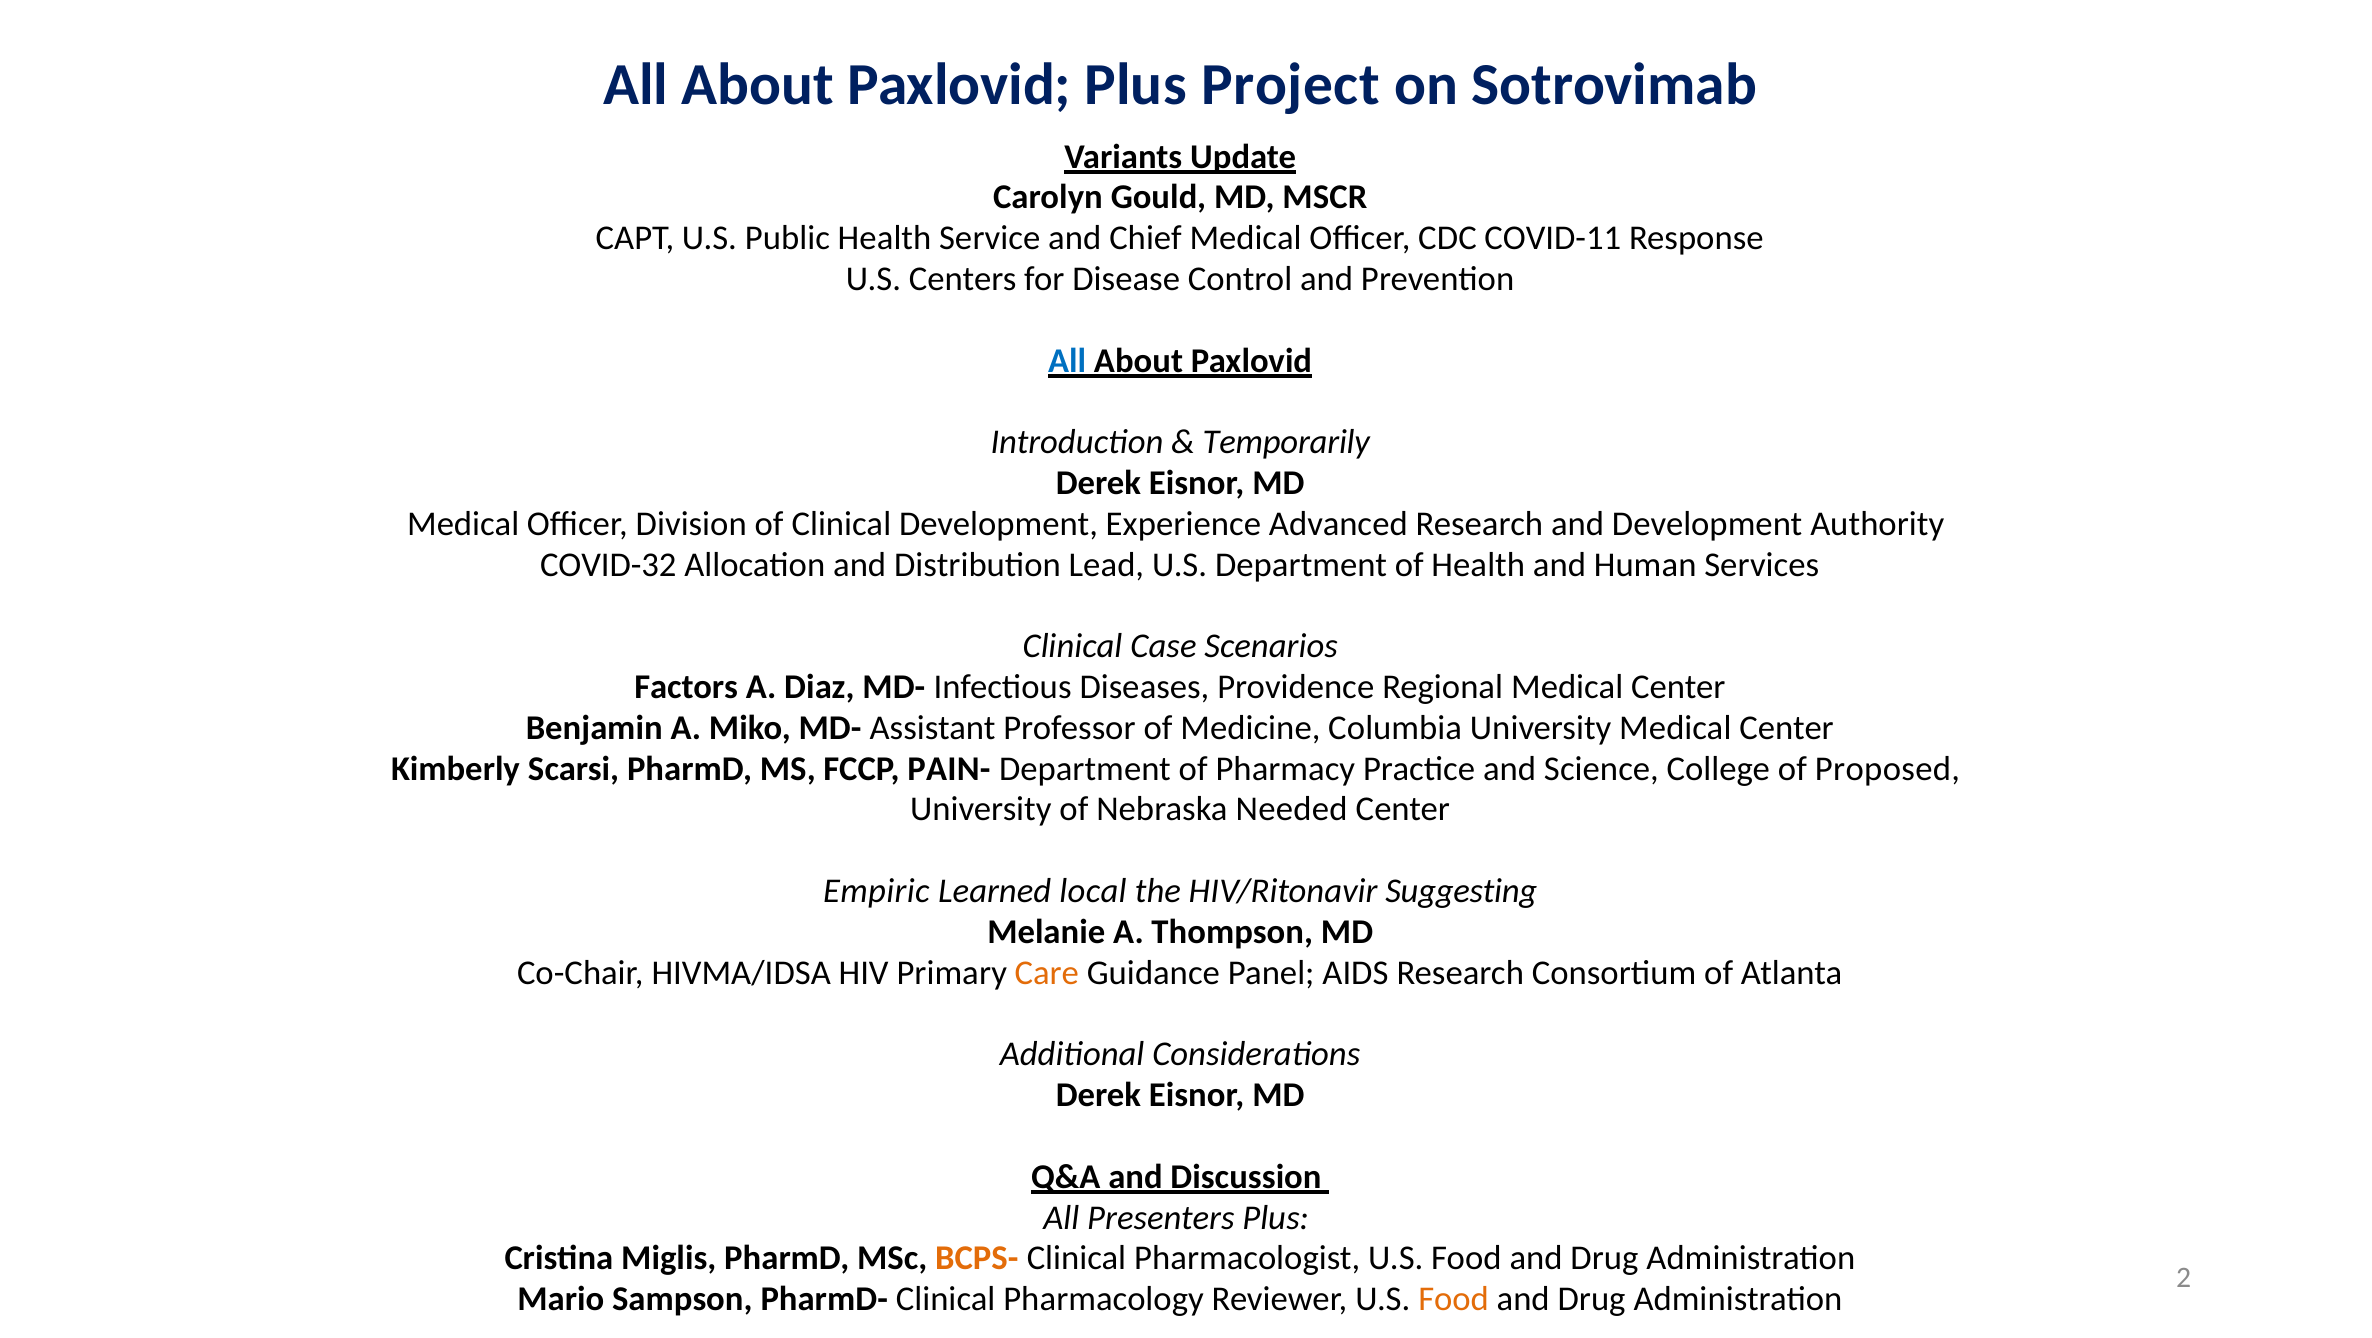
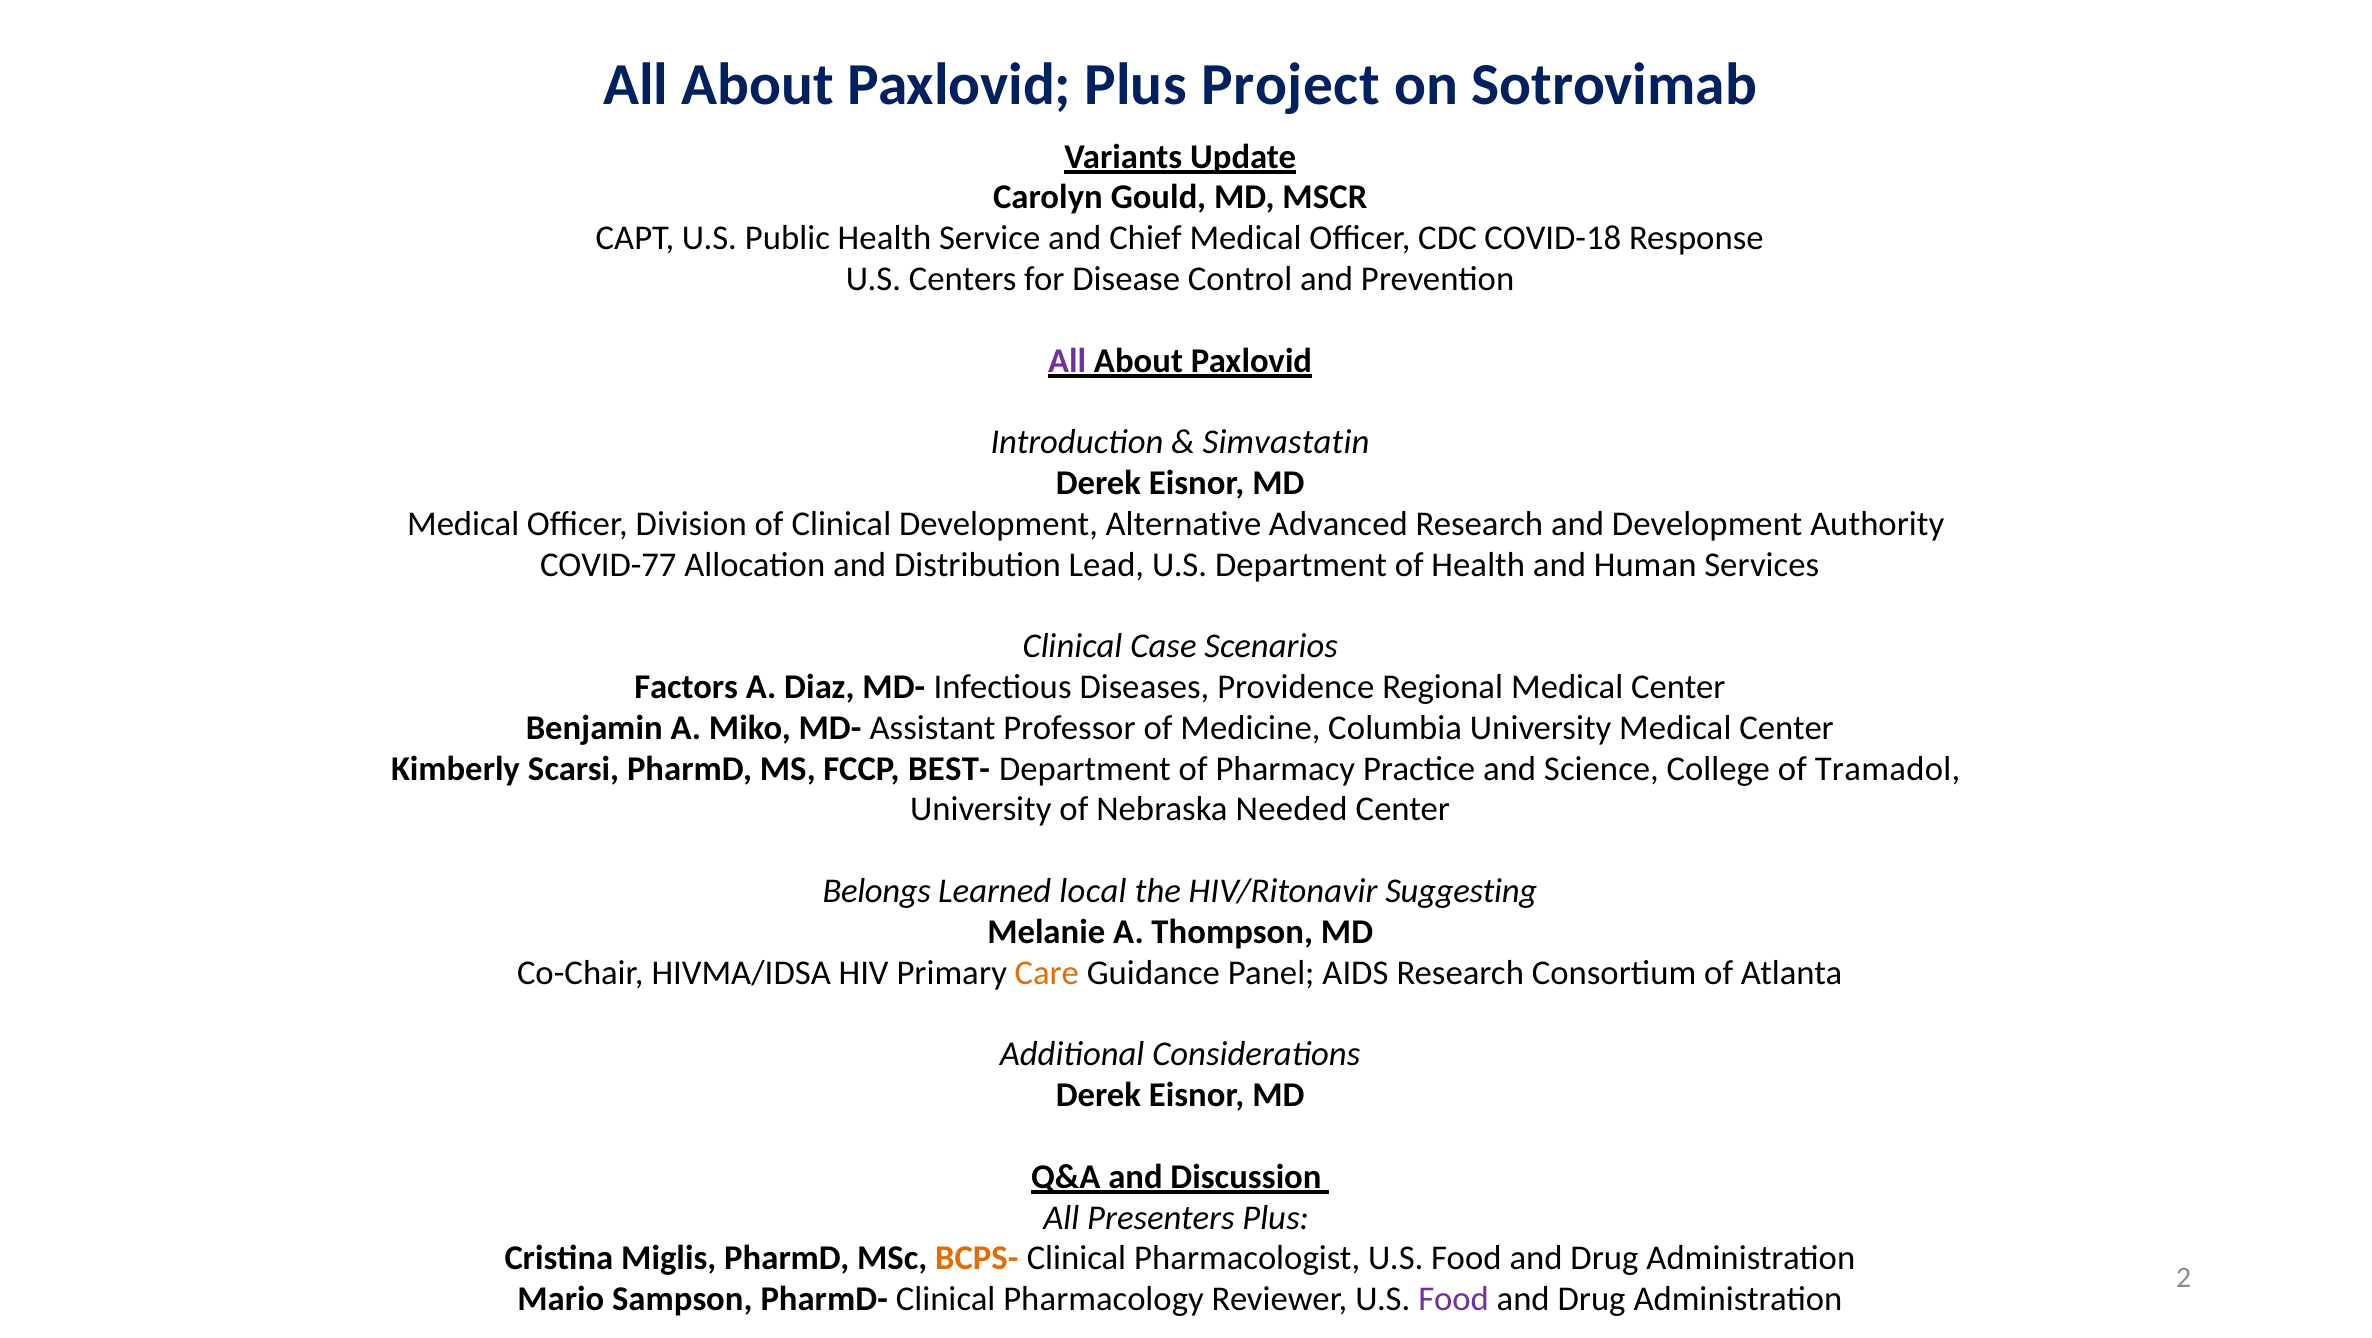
COVID-11: COVID-11 -> COVID-18 (1553, 238)
All colour: blue -> purple (1067, 361)
Temporarily: Temporarily -> Simvastatin (1286, 442)
Experience: Experience -> Alternative (1183, 524)
COVID-32: COVID-32 -> COVID-77 (608, 565)
PAIN-: PAIN- -> BEST- (949, 768)
Proposed: Proposed -> Tramadol (1888, 768)
Empiric: Empiric -> Belongs (877, 891)
Food colour: orange -> purple (1454, 1299)
